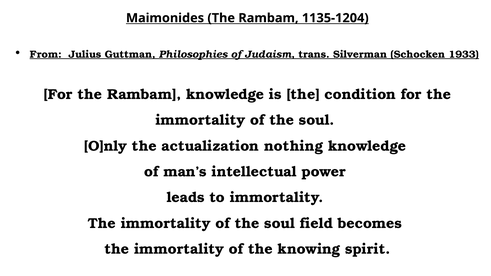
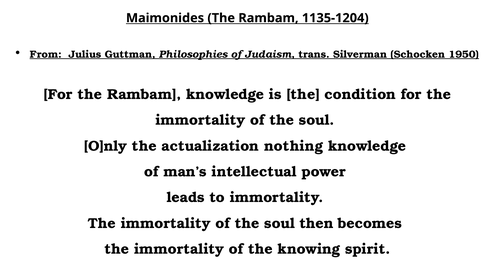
1933: 1933 -> 1950 (464, 54)
field: field -> then (316, 224)
